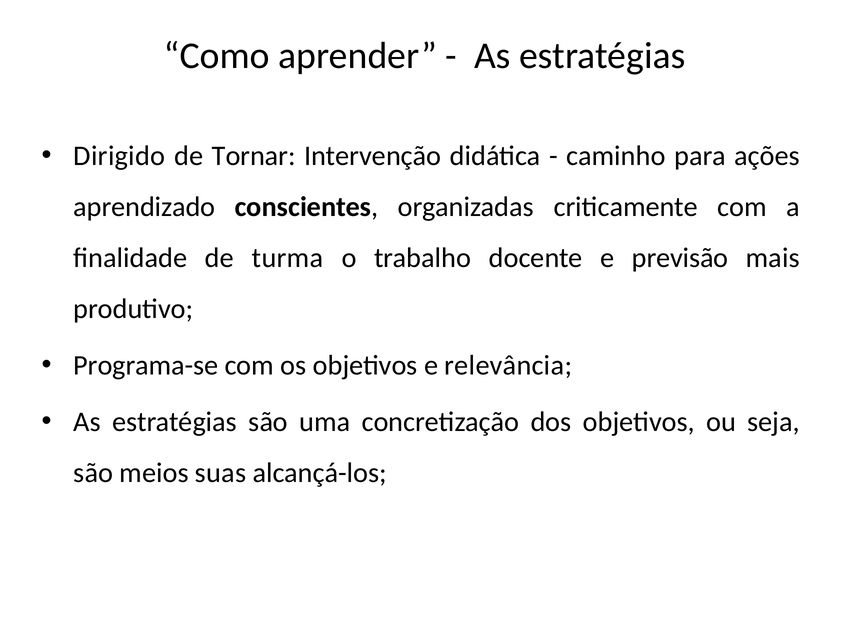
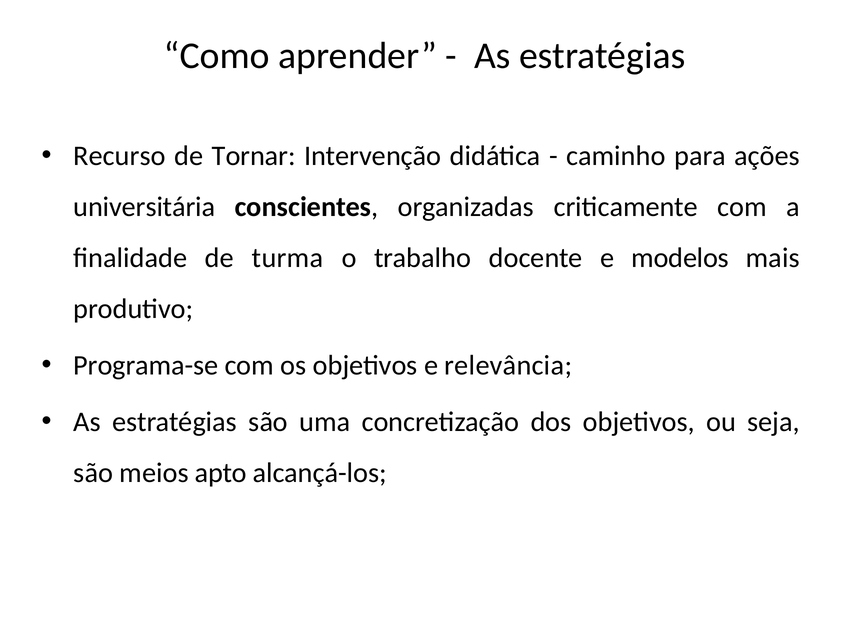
Dirigido: Dirigido -> Recurso (120, 156)
aprendizado: aprendizado -> universitária (144, 207)
previsão: previsão -> modelos (680, 258)
suas: suas -> apto (221, 473)
